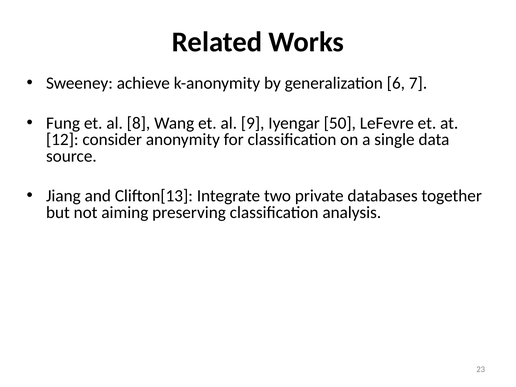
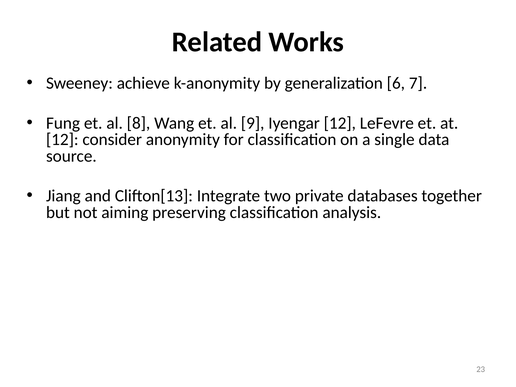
Iyengar 50: 50 -> 12 (340, 123)
